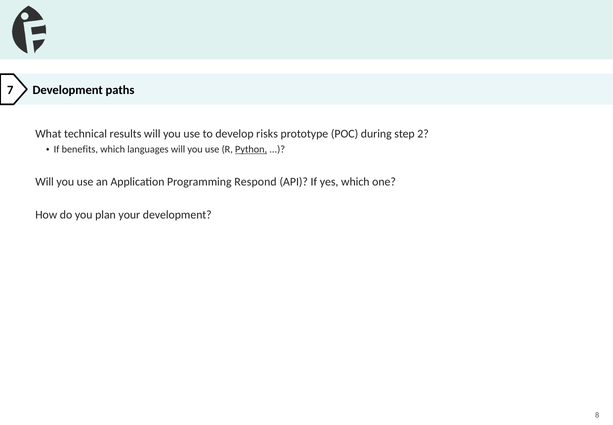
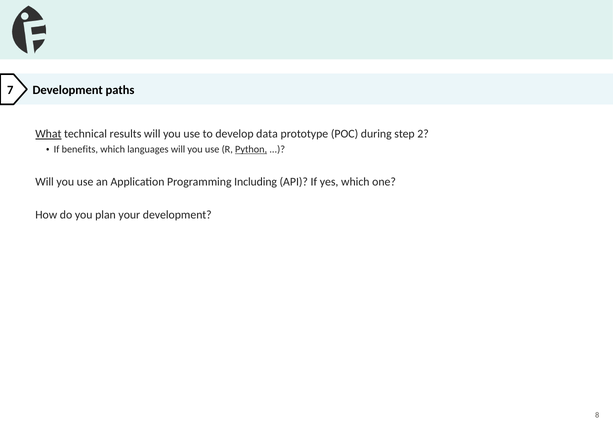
What underline: none -> present (48, 134)
risks: risks -> data (267, 134)
Respond: Respond -> Including (256, 181)
